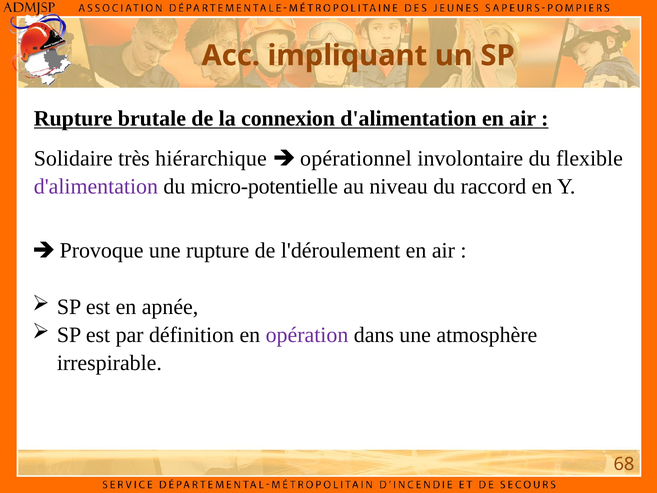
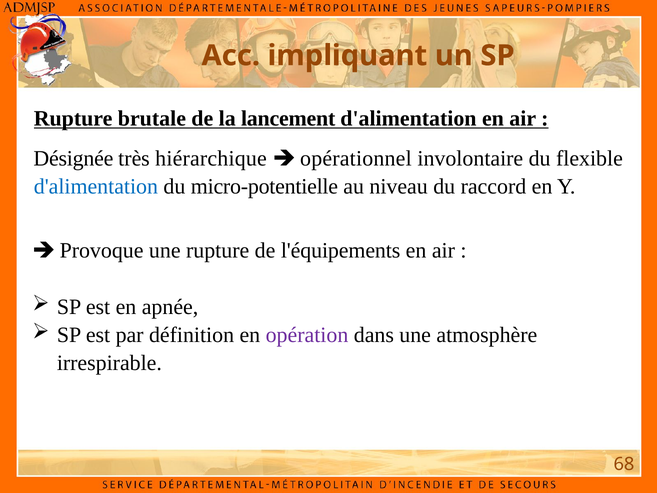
connexion: connexion -> lancement (288, 118)
Solidaire: Solidaire -> Désignée (73, 158)
d'alimentation colour: purple -> blue (96, 186)
l'déroulement: l'déroulement -> l'équipements (341, 251)
